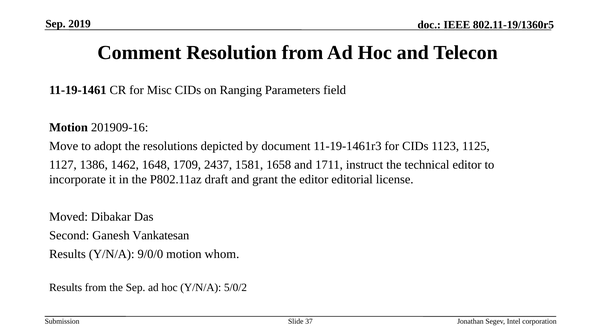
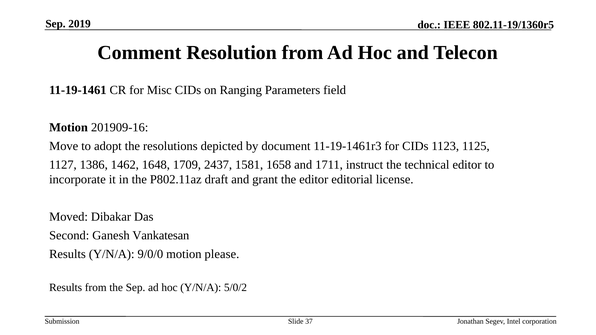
whom: whom -> please (222, 254)
